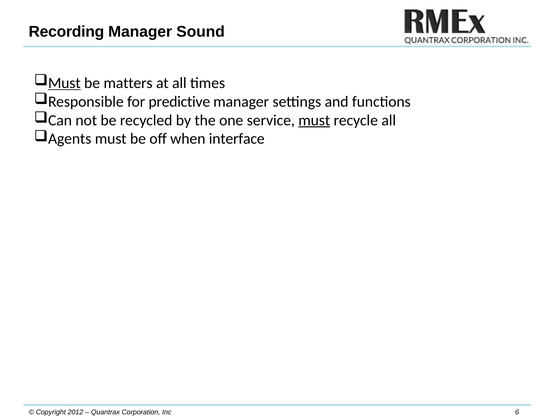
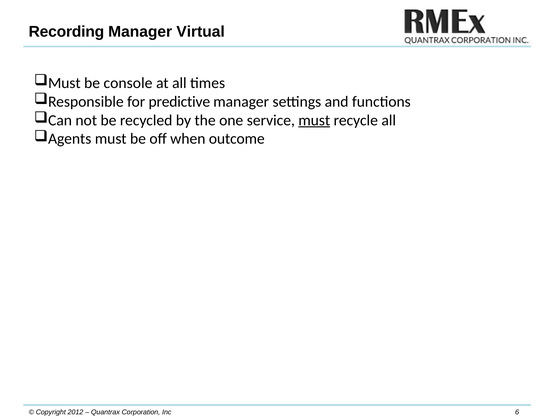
Sound: Sound -> Virtual (201, 32)
Must underline: present -> none (64, 83)
matters: matters -> console (128, 83)
interface: interface -> outcome (237, 139)
